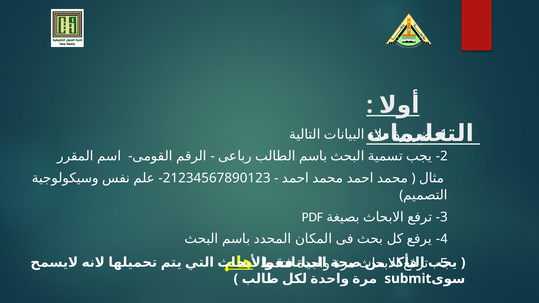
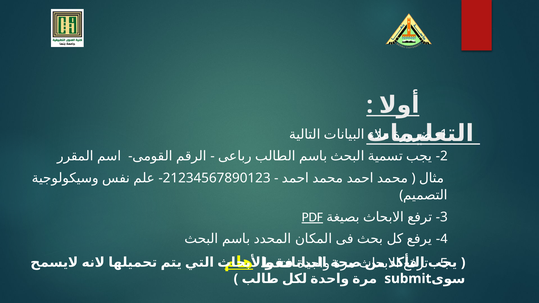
PDF underline: none -> present (312, 217)
